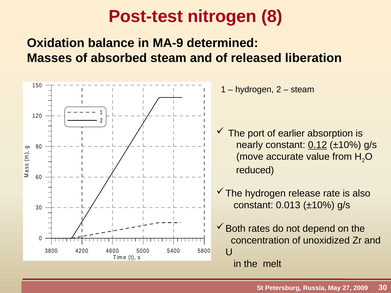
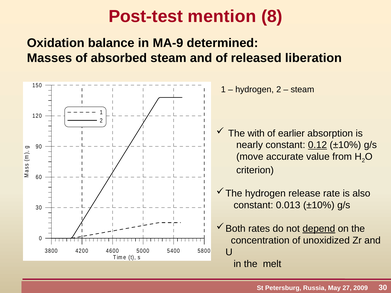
nitrogen: nitrogen -> mention (222, 16)
port: port -> with (256, 133)
reduced: reduced -> criterion (255, 170)
depend underline: none -> present (319, 229)
